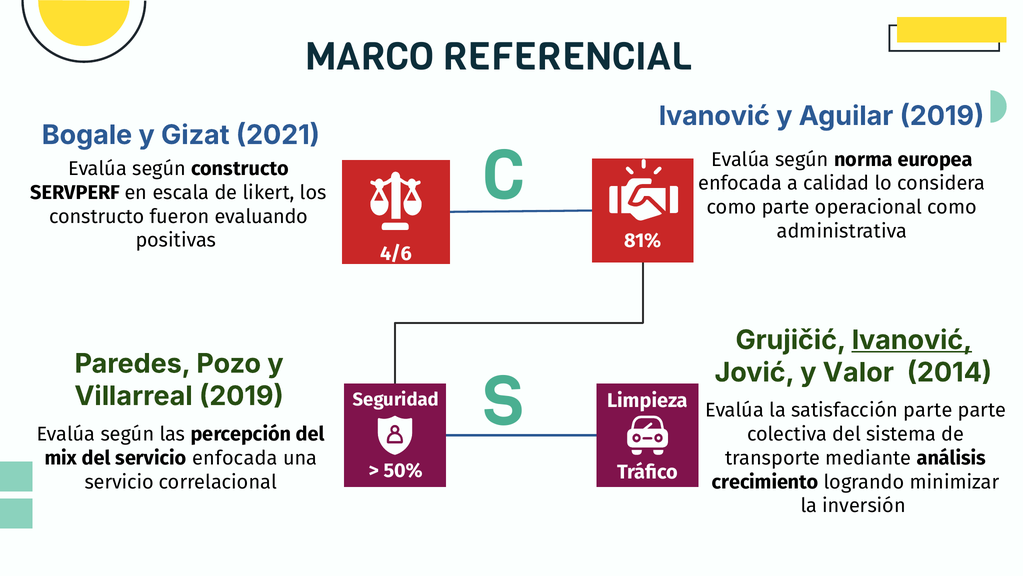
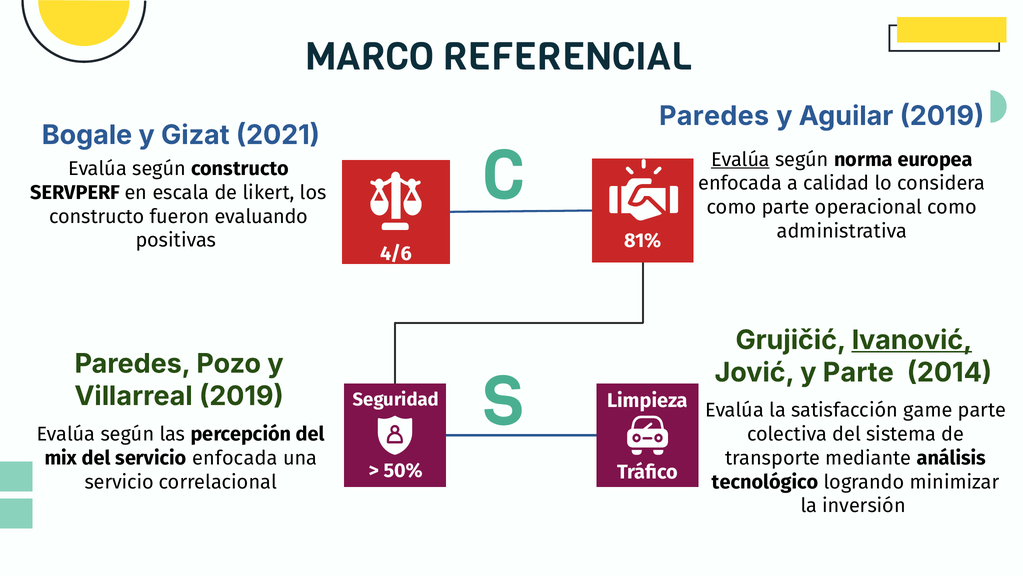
Ivanović: Ivanović -> Paredes (714, 116)
Evalúa underline: none -> present (740, 159)
y Valor: Valor -> Parte (858, 372)
satisfacción parte: parte -> game (928, 410)
crecimiento: crecimiento -> tecnológico (765, 482)
